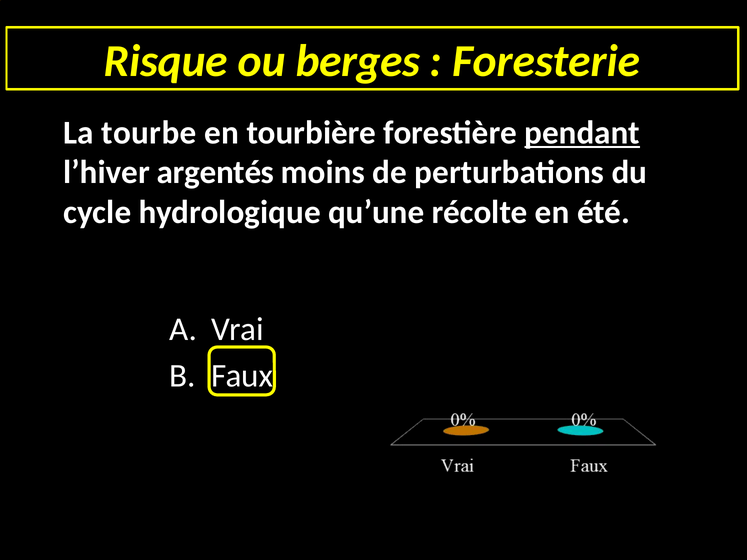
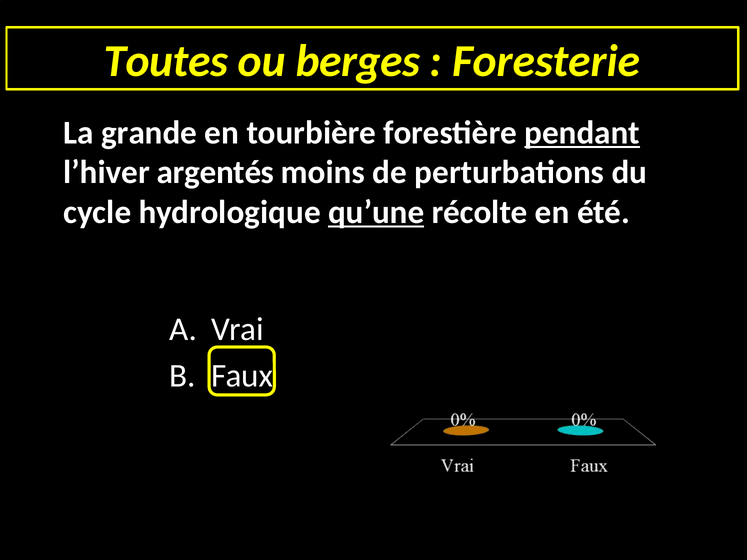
Risque: Risque -> Toutes (166, 61)
tourbe: tourbe -> grande (149, 133)
qu’une underline: none -> present (376, 212)
